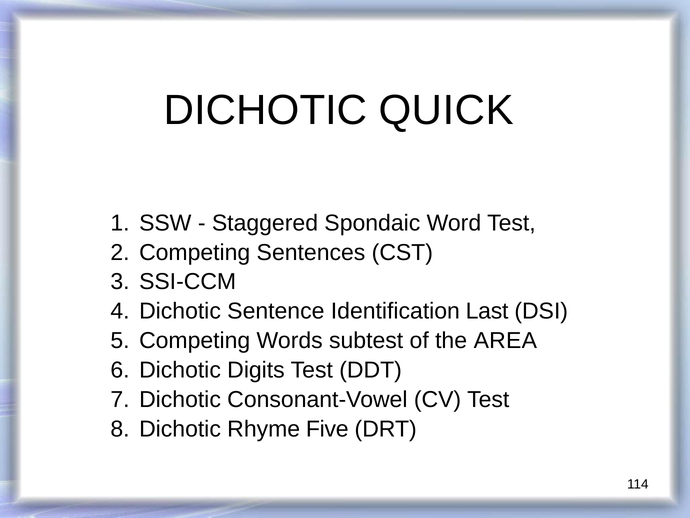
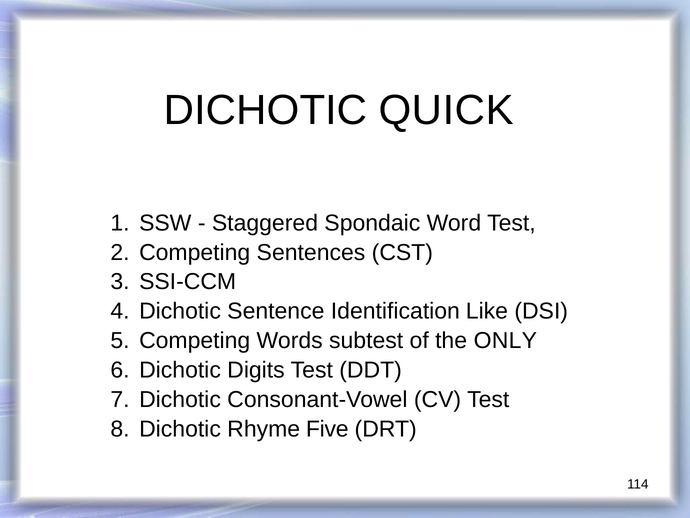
Last: Last -> Like (487, 311)
AREA: AREA -> ONLY (505, 340)
